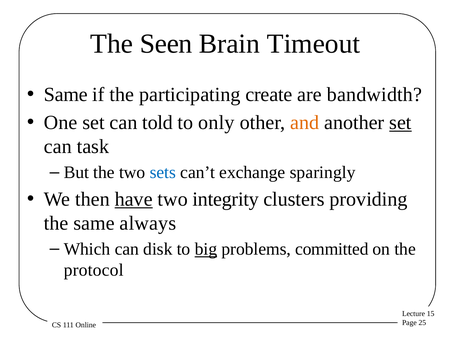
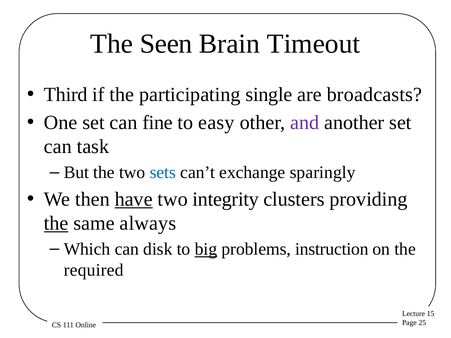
Same: Same -> Third (66, 95)
create: create -> single (269, 95)
bandwidth: bandwidth -> broadcasts (374, 95)
told: told -> fine (158, 123)
only: only -> easy (216, 123)
and colour: orange -> purple (305, 123)
set underline: present -> none (400, 123)
the underline: none -> present (56, 223)
committed: committed -> instruction (332, 249)
protocol: protocol -> required (94, 270)
